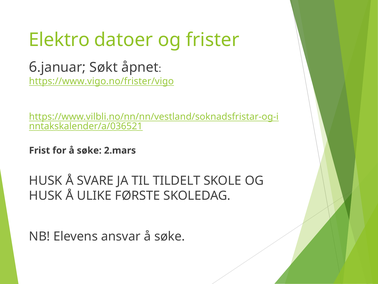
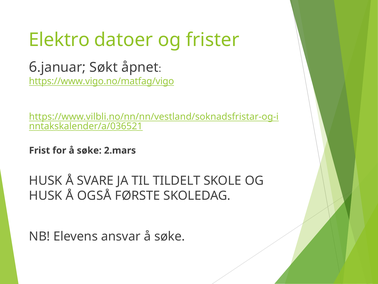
https://www.vigo.no/frister/vigo: https://www.vigo.no/frister/vigo -> https://www.vigo.no/matfag/vigo (101, 81)
ULIKE: ULIKE -> OGSÅ (94, 195)
